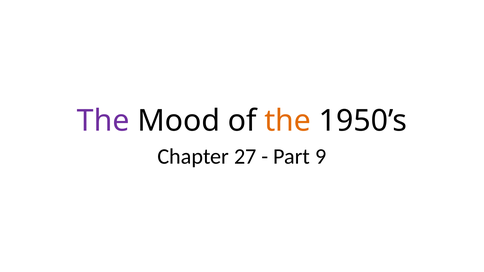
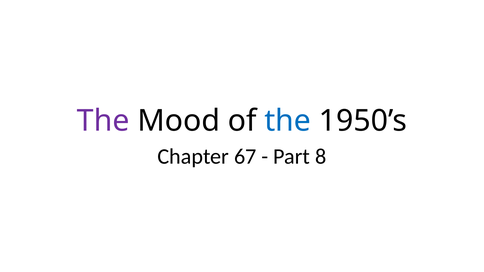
the colour: orange -> blue (288, 121)
27: 27 -> 67 (245, 157)
9: 9 -> 8 (321, 157)
